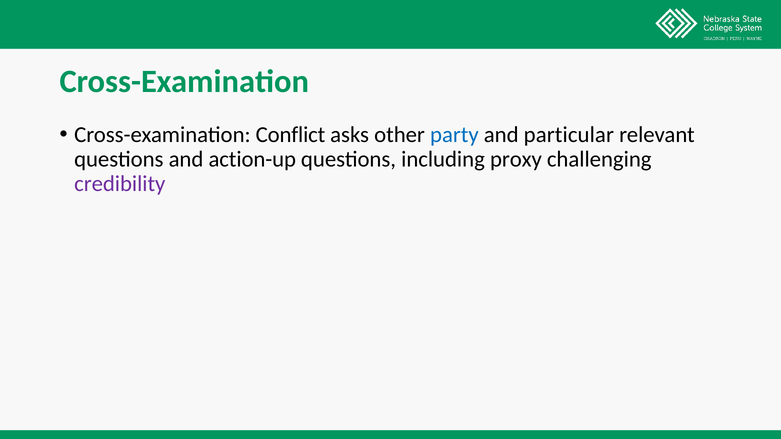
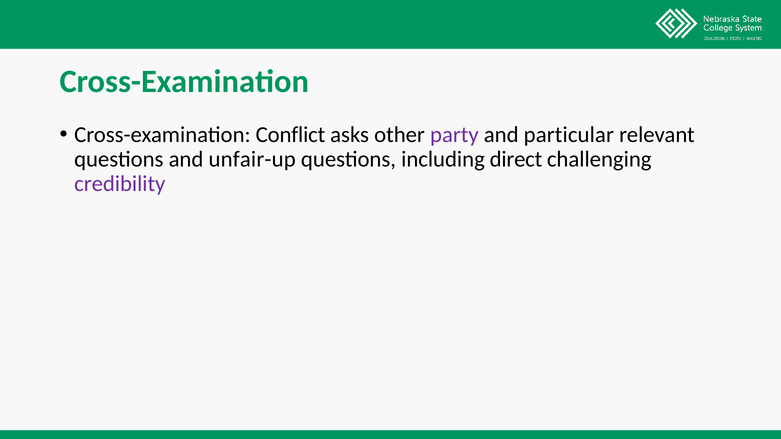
party colour: blue -> purple (454, 135)
action-up: action-up -> unfair-up (252, 159)
proxy: proxy -> direct (516, 159)
